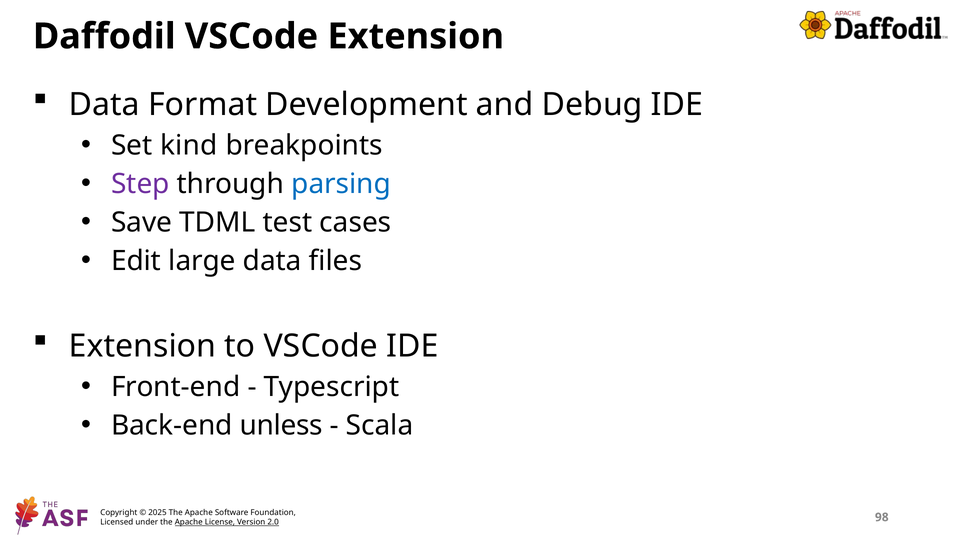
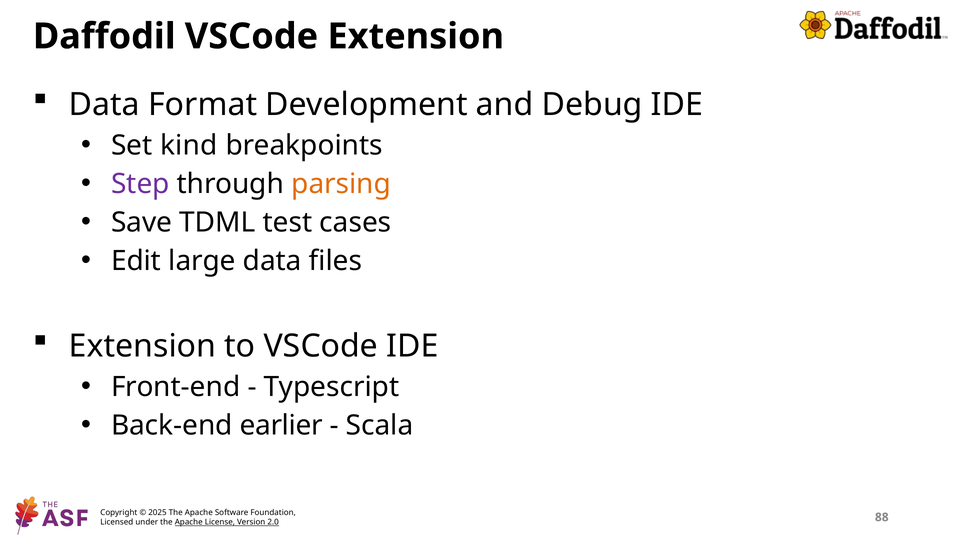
parsing colour: blue -> orange (341, 184)
unless: unless -> earlier (281, 426)
98: 98 -> 88 (882, 517)
